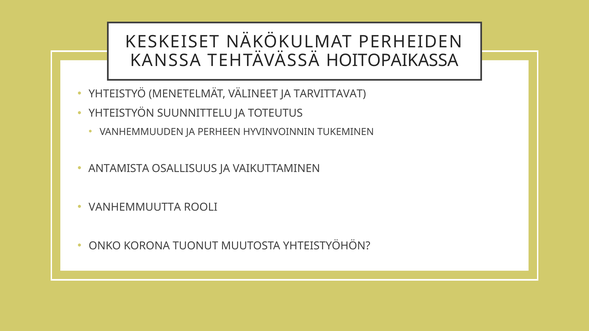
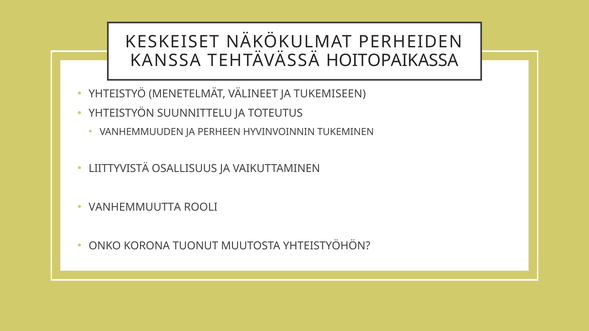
TARVITTAVAT: TARVITTAVAT -> TUKEMISEEN (330, 94)
ANTAMISTA: ANTAMISTA -> LIITTYVISTÄ (119, 169)
